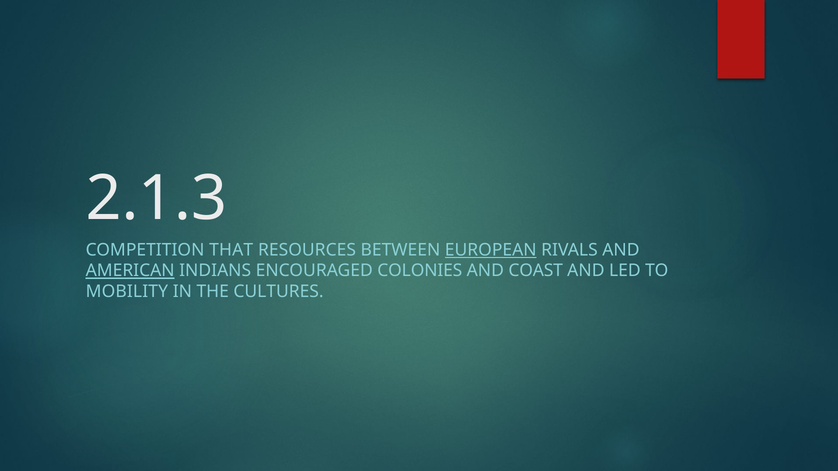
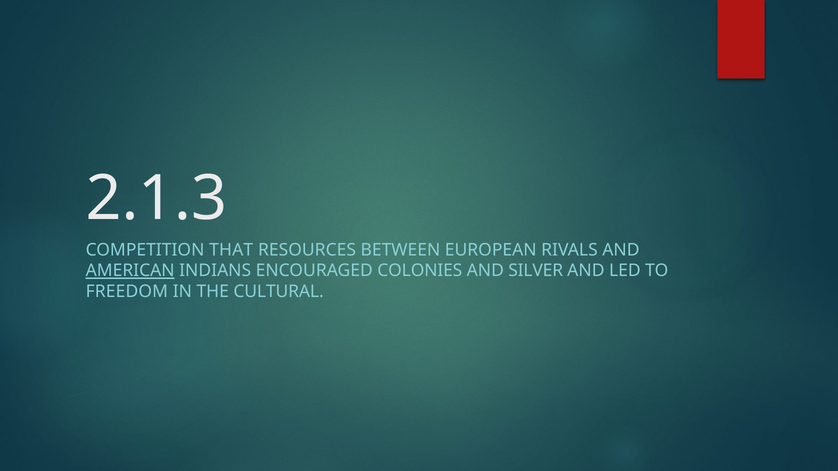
EUROPEAN underline: present -> none (491, 250)
COAST: COAST -> SILVER (536, 271)
MOBILITY: MOBILITY -> FREEDOM (127, 292)
CULTURES: CULTURES -> CULTURAL (279, 292)
